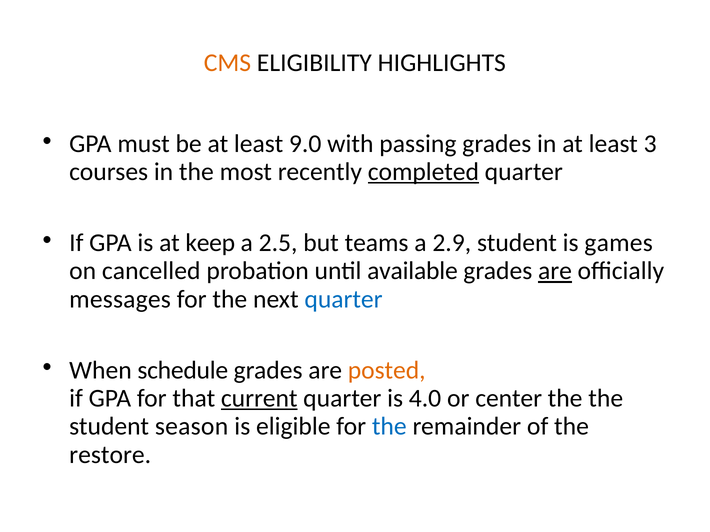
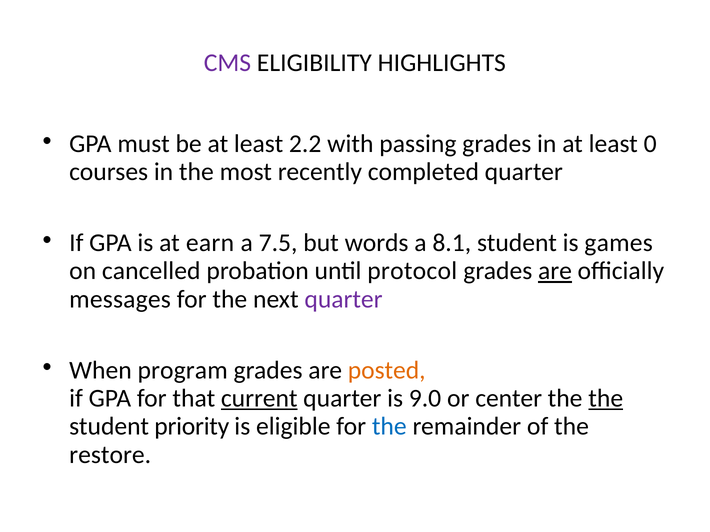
CMS colour: orange -> purple (227, 63)
9.0: 9.0 -> 2.2 (305, 144)
3: 3 -> 0 (650, 144)
completed underline: present -> none (423, 172)
keep: keep -> earn (210, 243)
2.5: 2.5 -> 7.5 (278, 243)
teams: teams -> words (377, 243)
2.9: 2.9 -> 8.1 (452, 243)
available: available -> protocol (412, 271)
quarter colour: blue -> purple (344, 299)
schedule: schedule -> program (183, 370)
4.0: 4.0 -> 9.0 (425, 399)
the underline: none -> present (606, 399)
season: season -> priority (192, 427)
